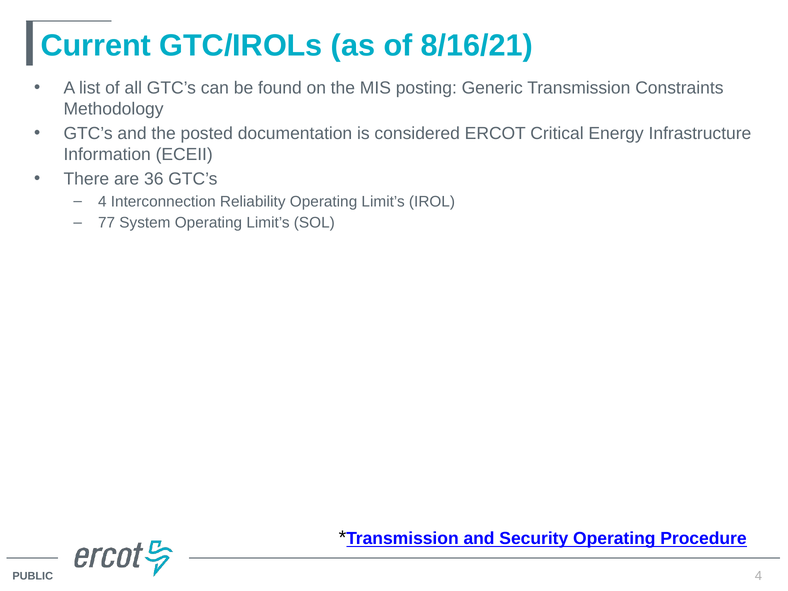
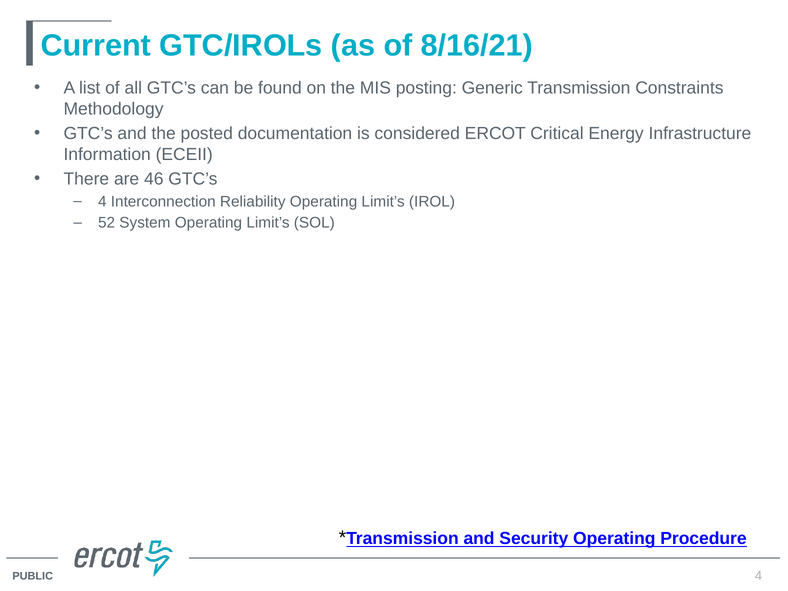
36: 36 -> 46 (154, 179)
77: 77 -> 52 (107, 223)
